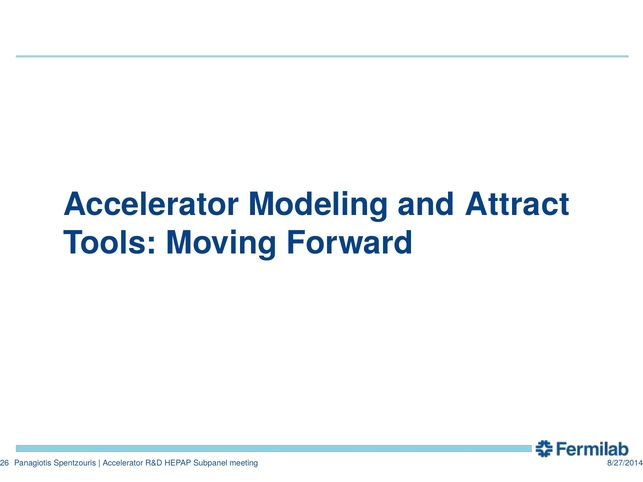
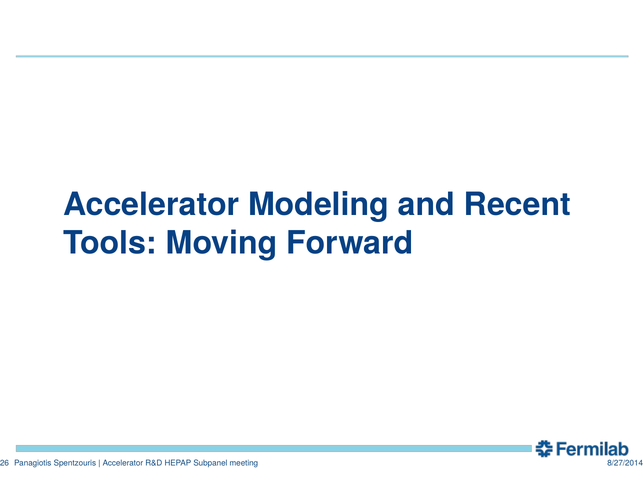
Attract: Attract -> Recent (517, 205)
